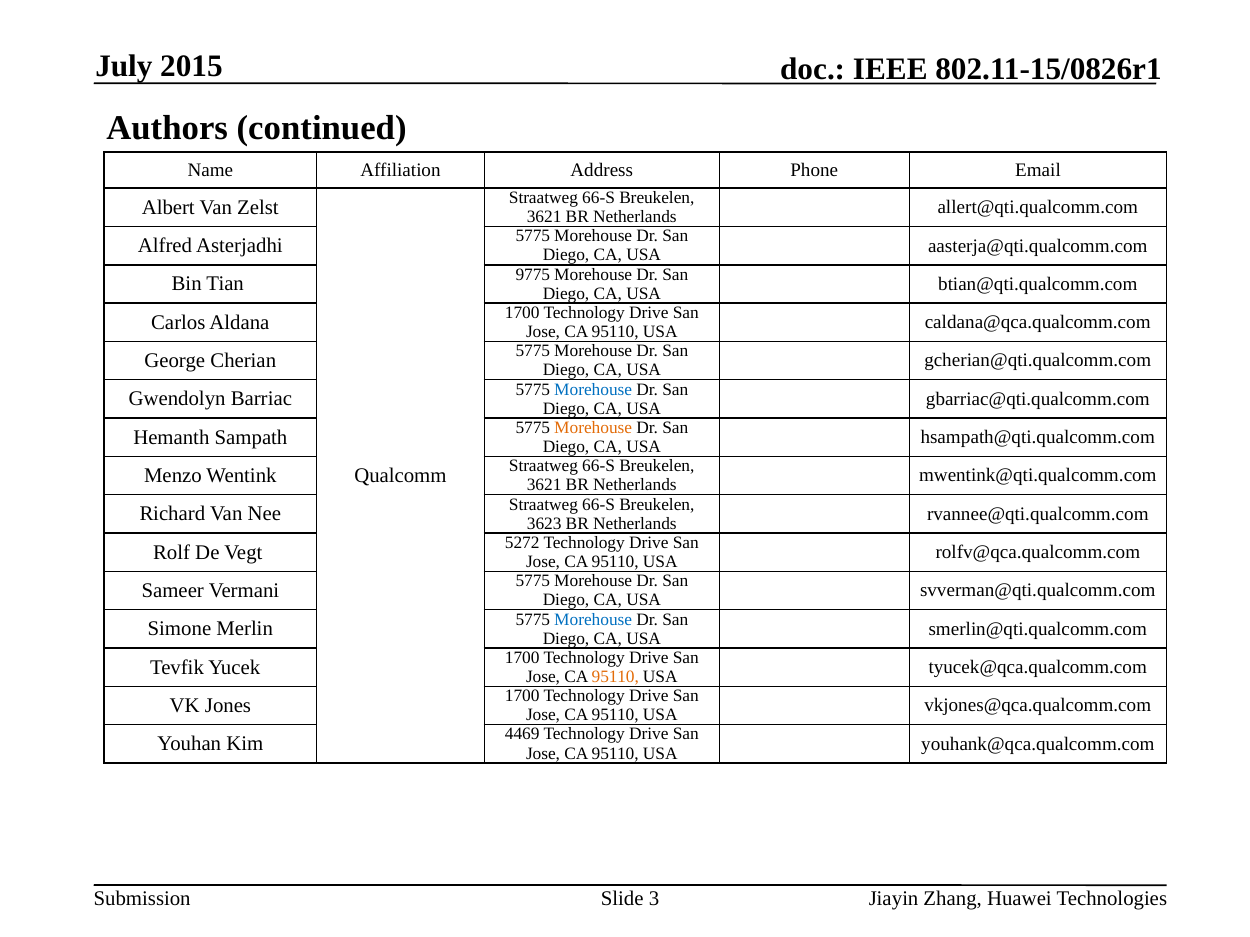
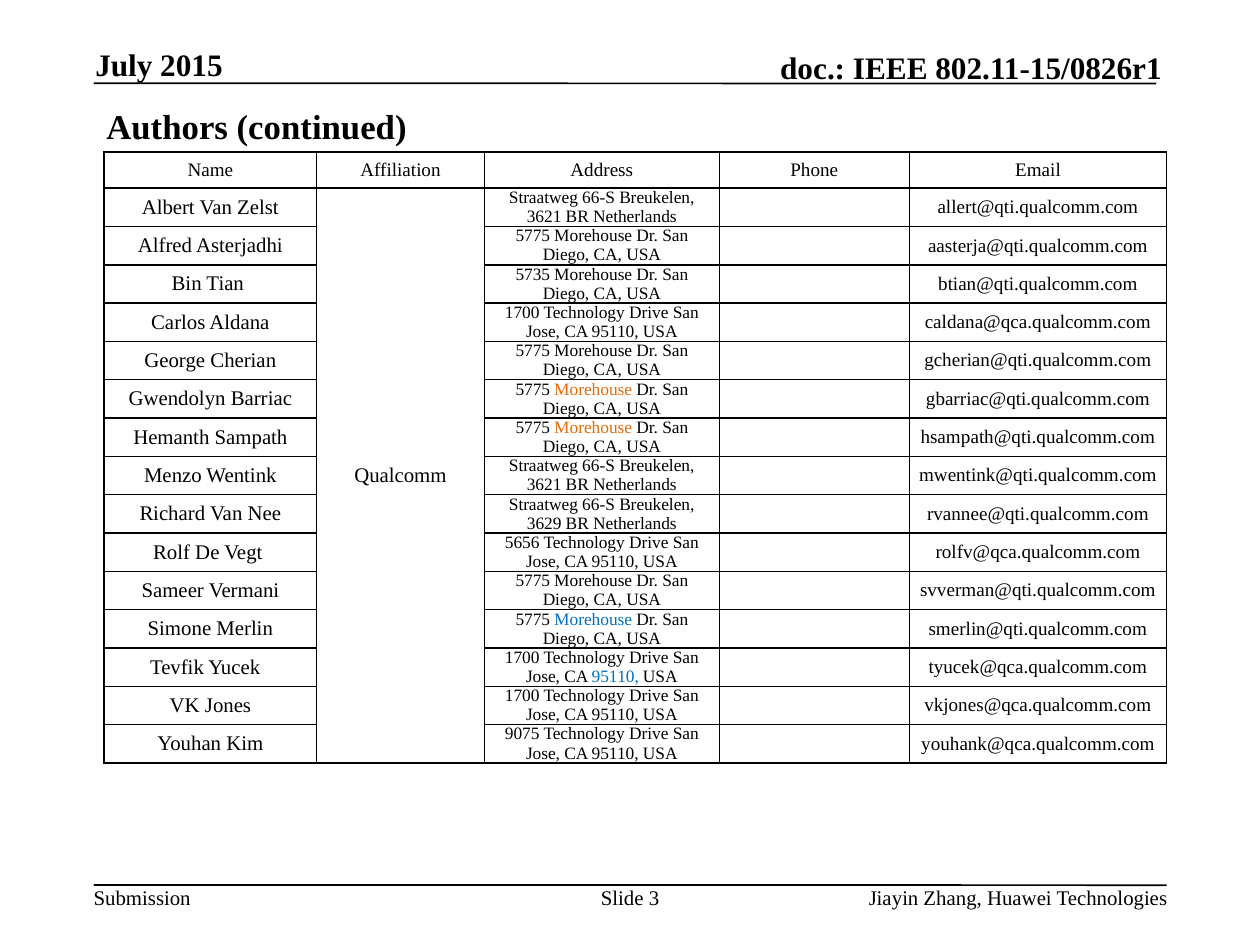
9775: 9775 -> 5735 (533, 275)
Morehouse colour: blue -> orange (593, 390)
3623: 3623 -> 3629 (544, 524)
5272: 5272 -> 5656 (522, 543)
95110 colour: orange -> blue (615, 677)
4469: 4469 -> 9075 (522, 735)
